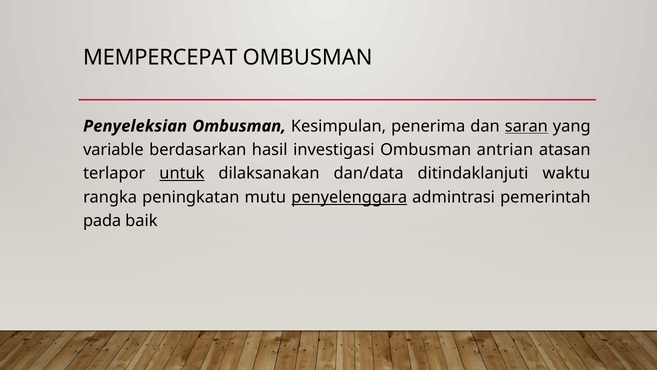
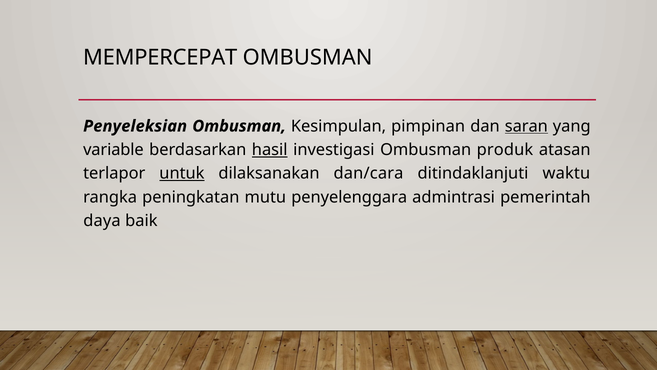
penerima: penerima -> pimpinan (428, 126)
hasil underline: none -> present (270, 150)
antrian: antrian -> produk (505, 150)
dan/data: dan/data -> dan/cara (369, 173)
penyelenggara underline: present -> none (349, 197)
pada: pada -> daya (102, 221)
